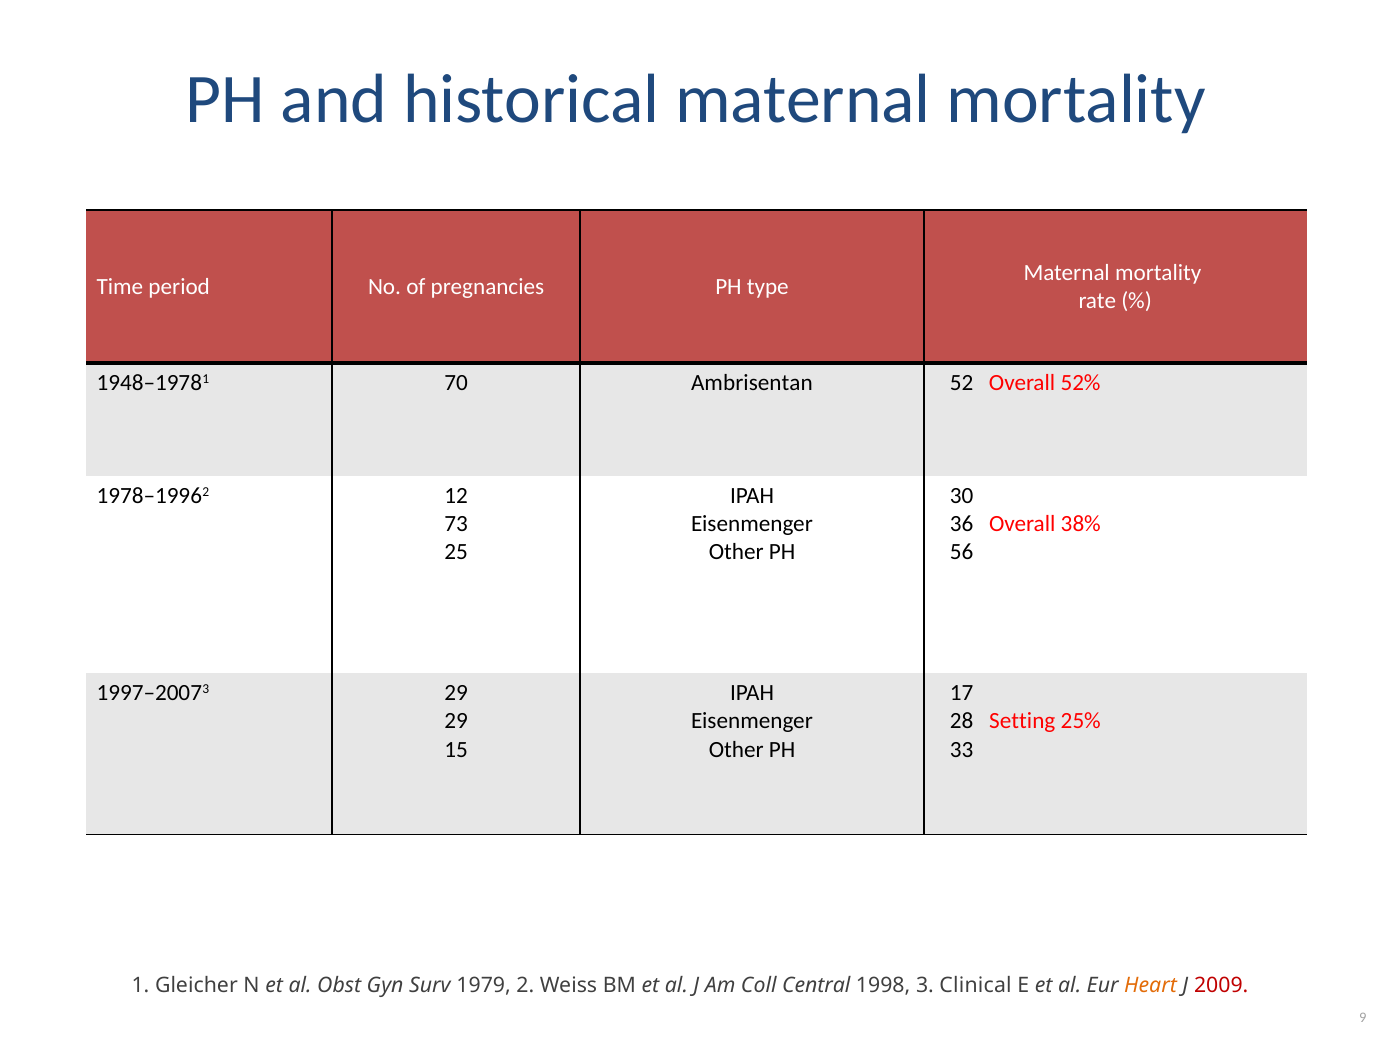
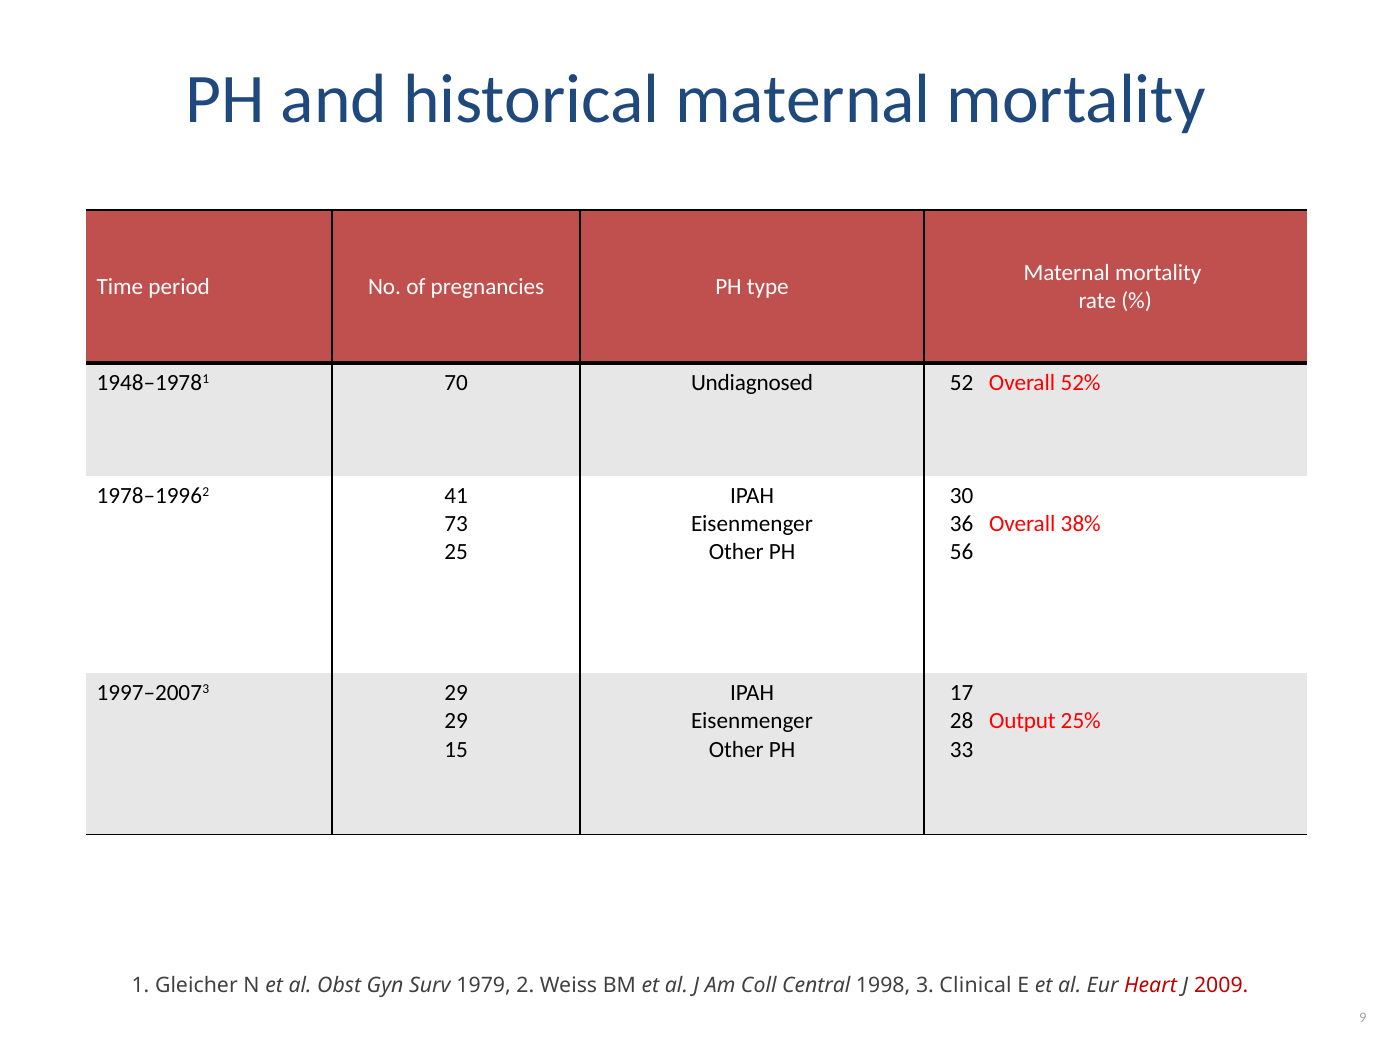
Ambrisentan: Ambrisentan -> Undiagnosed (752, 383)
12: 12 -> 41 (456, 495)
Setting: Setting -> Output (1022, 721)
Heart colour: orange -> red (1150, 985)
